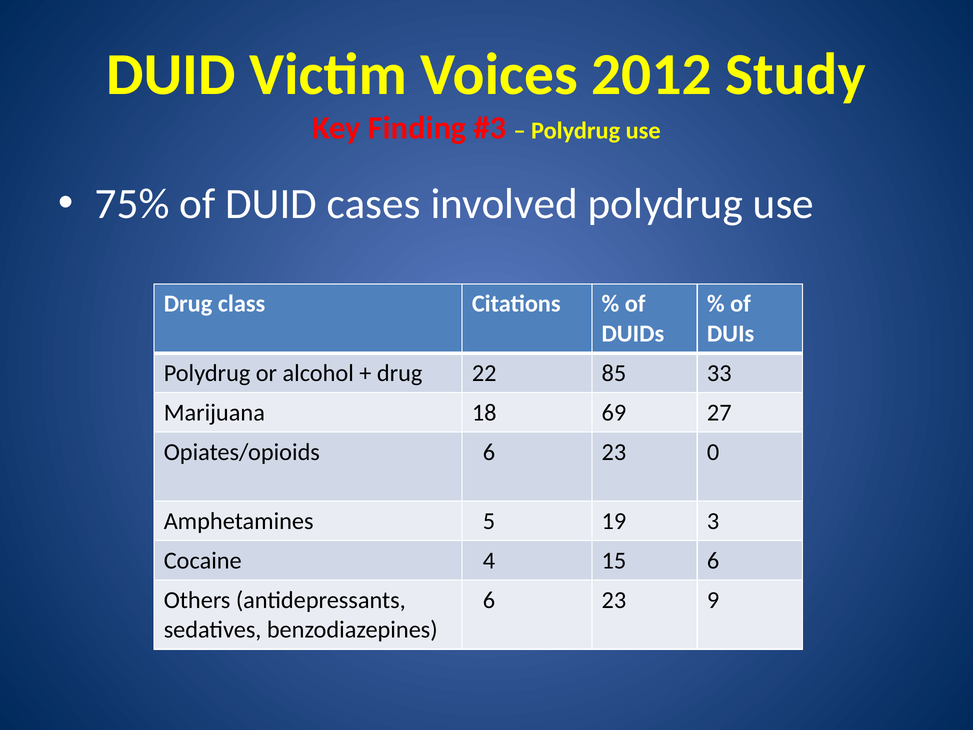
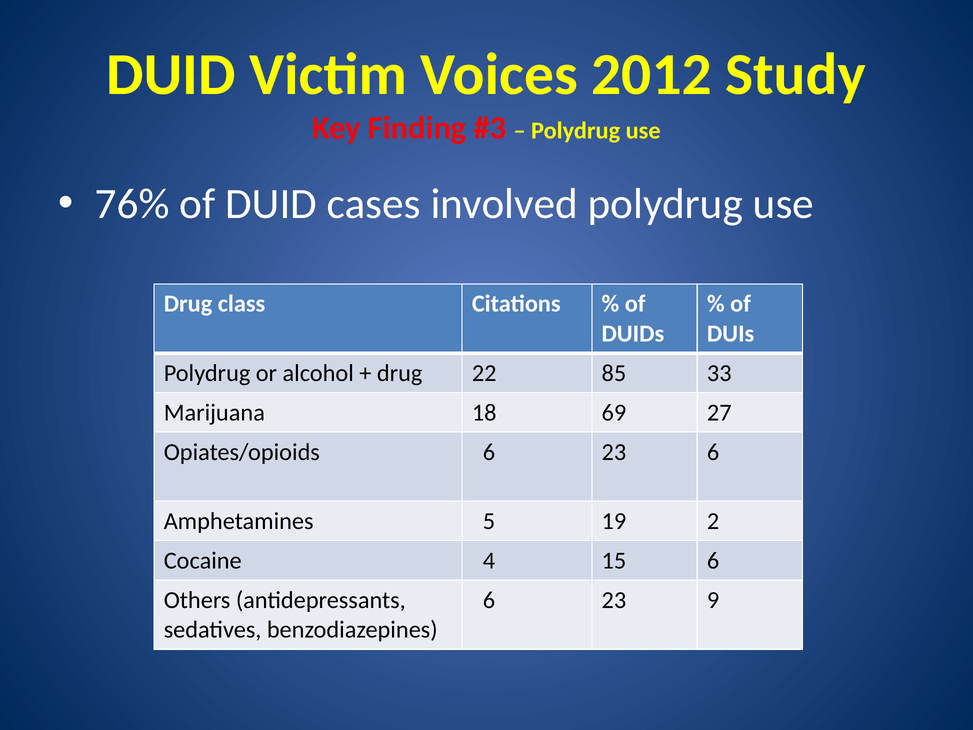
75%: 75% -> 76% (132, 204)
23 0: 0 -> 6 (713, 452)
3: 3 -> 2 (713, 521)
